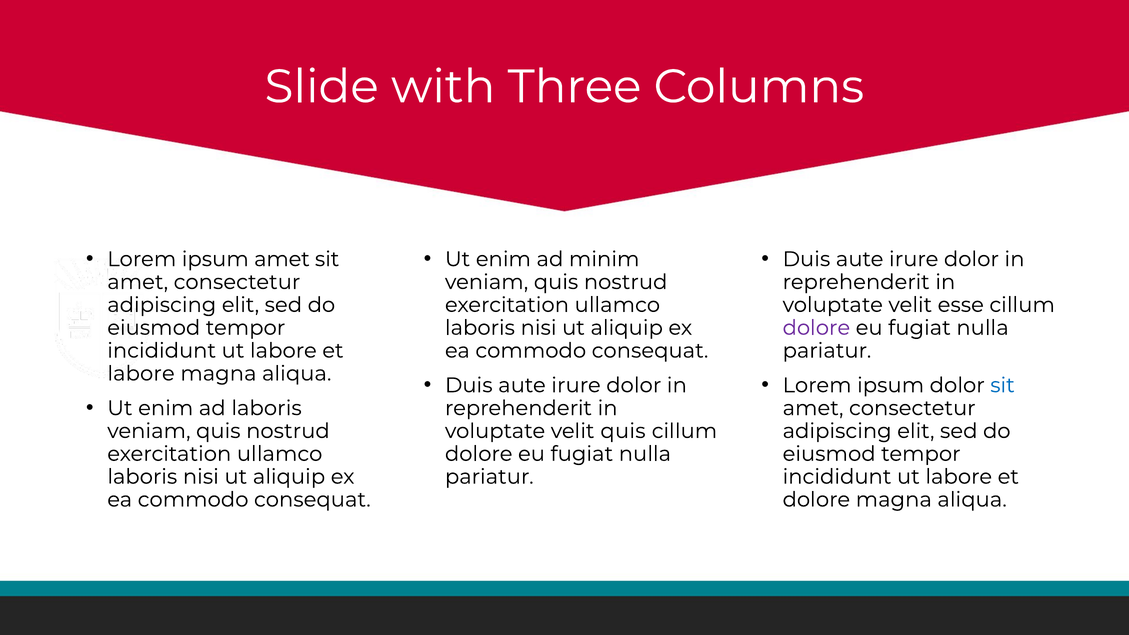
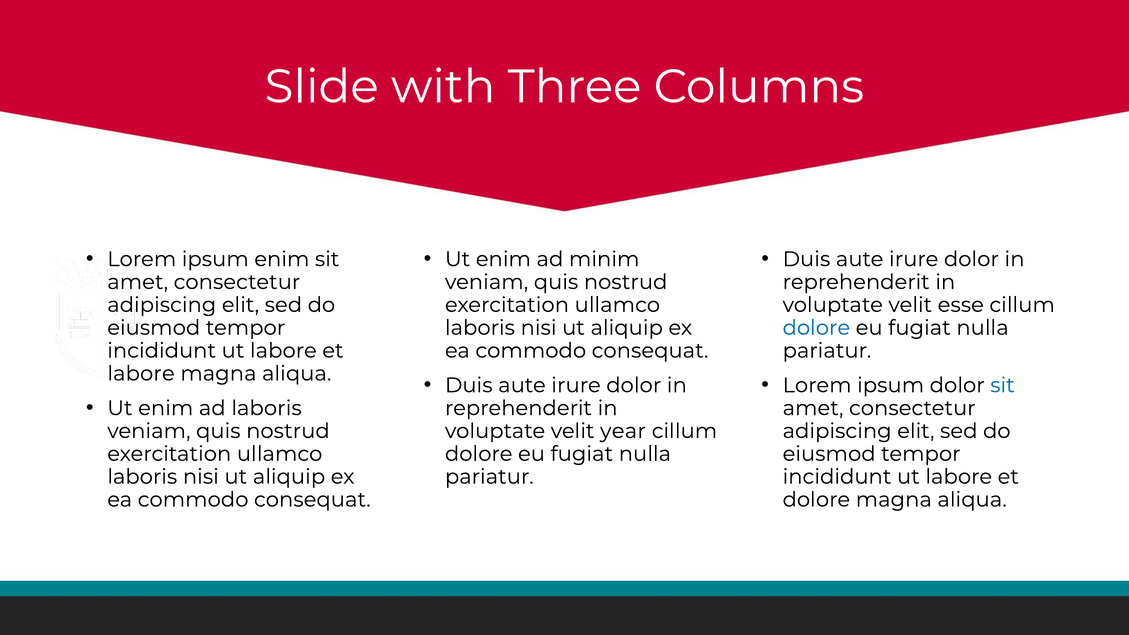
ipsum amet: amet -> enim (282, 259)
dolore colour: purple -> blue (816, 328)
velit quis: quis -> year (623, 431)
